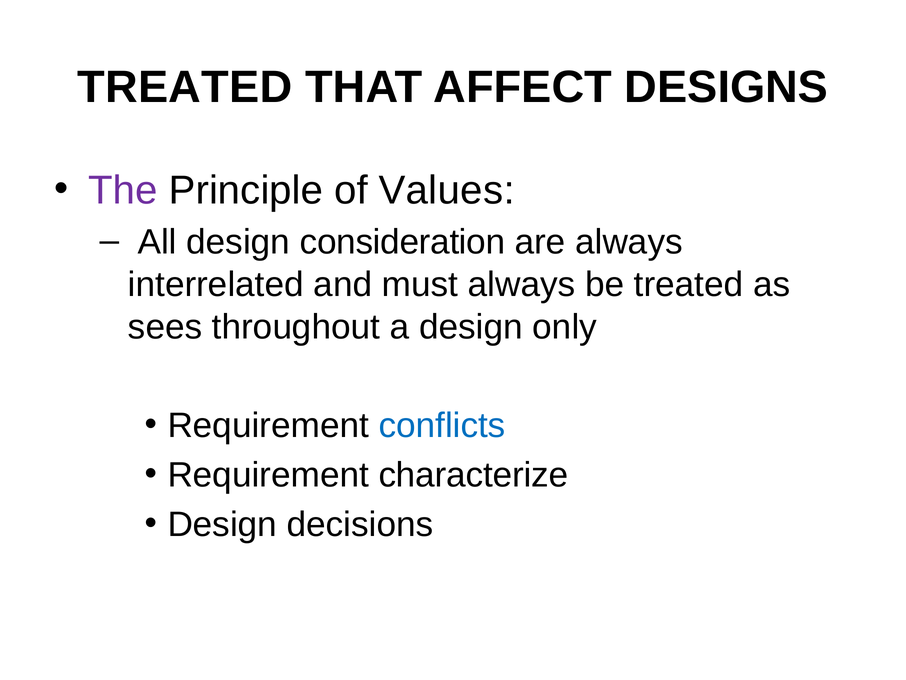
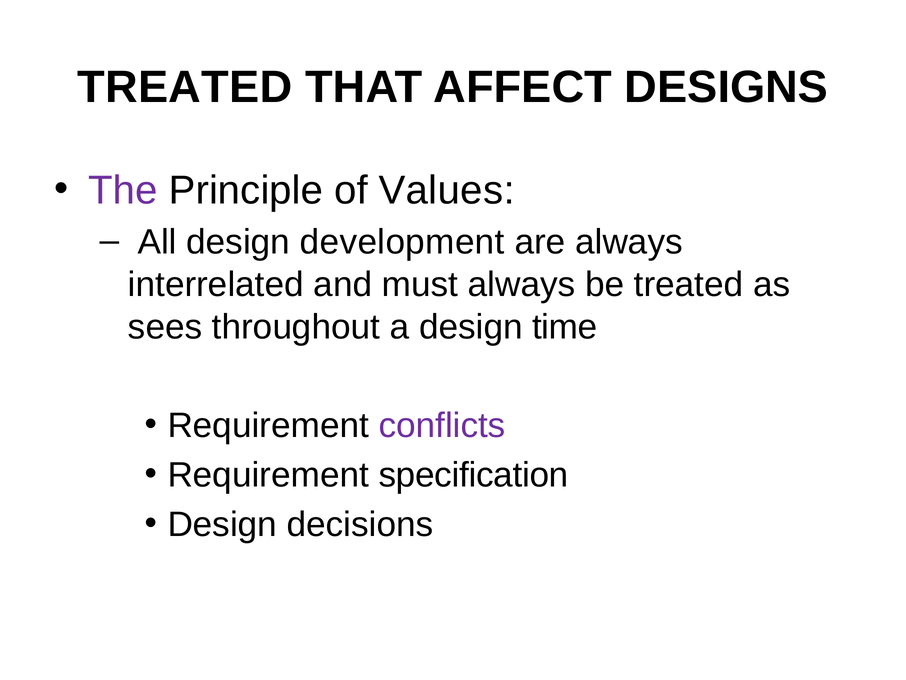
consideration: consideration -> development (402, 242)
only: only -> time (565, 327)
conflicts colour: blue -> purple (442, 425)
characterize: characterize -> specification (473, 475)
